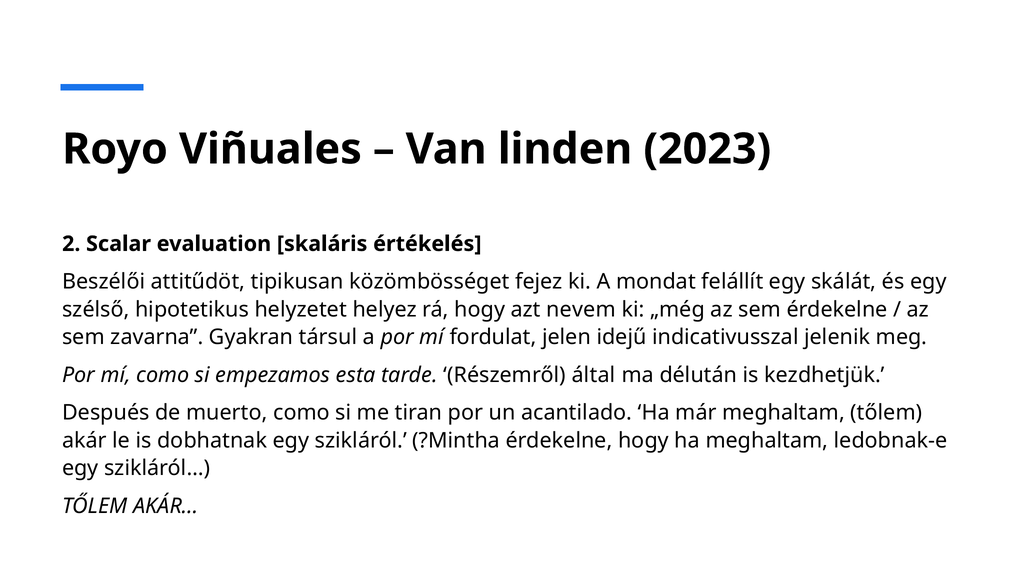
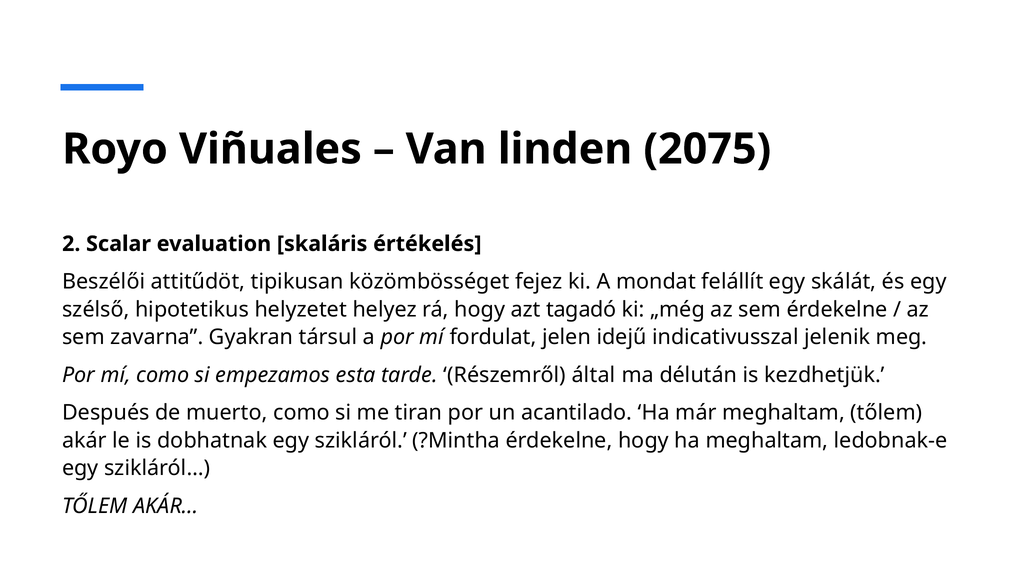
2023: 2023 -> 2075 (707, 149)
nevem: nevem -> tagadó (581, 309)
